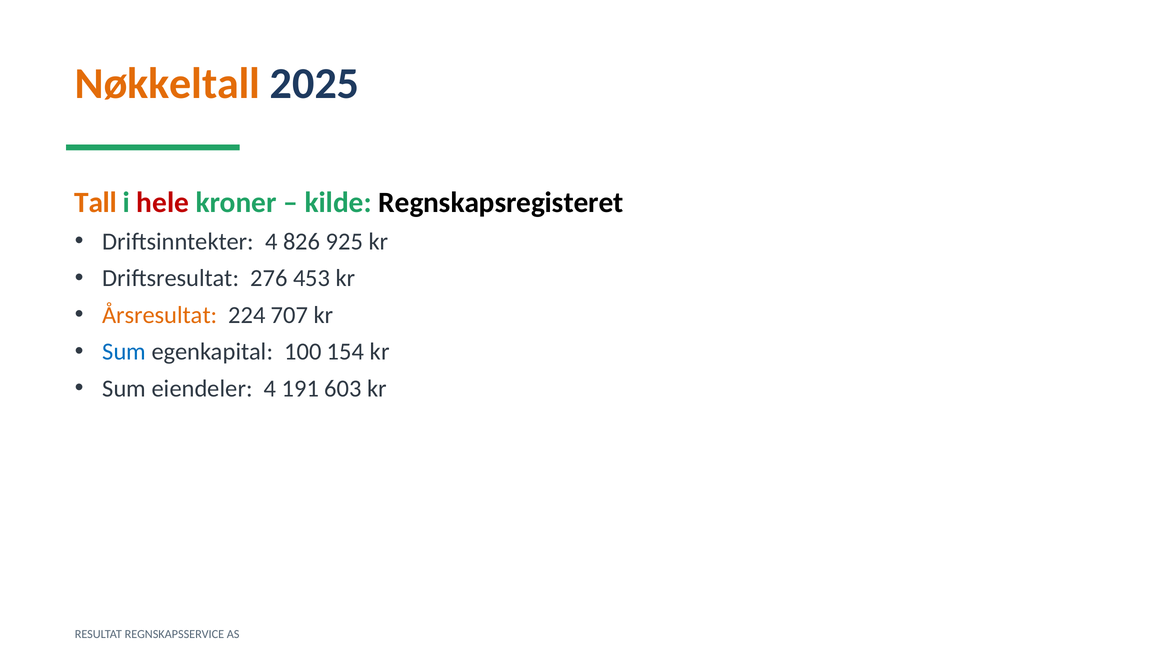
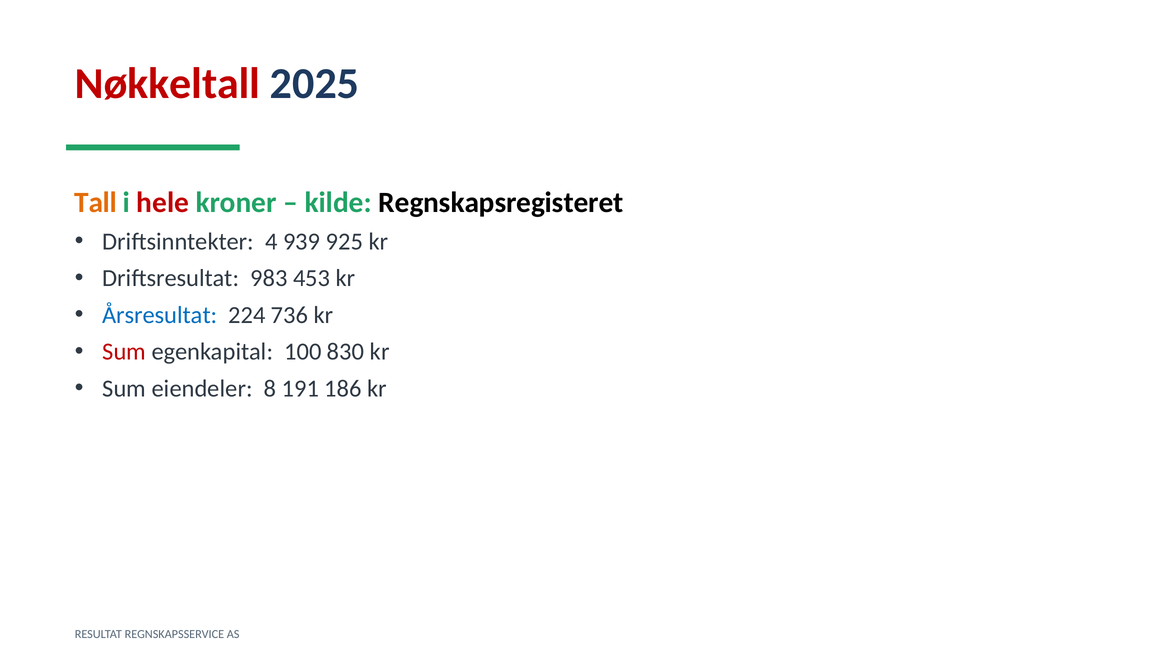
Nøkkeltall colour: orange -> red (167, 84)
826: 826 -> 939 (302, 242)
276: 276 -> 983 (269, 279)
Årsresultat colour: orange -> blue (160, 315)
707: 707 -> 736 (290, 315)
Sum colour: blue -> red (124, 352)
154: 154 -> 830 (346, 352)
eiendeler 4: 4 -> 8 (270, 389)
603: 603 -> 186 (343, 389)
